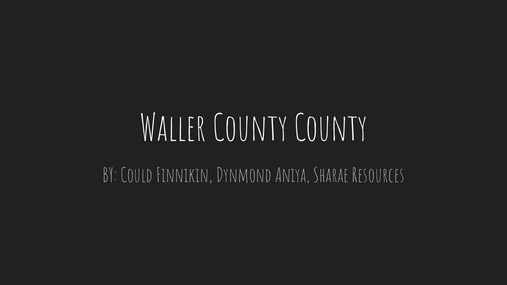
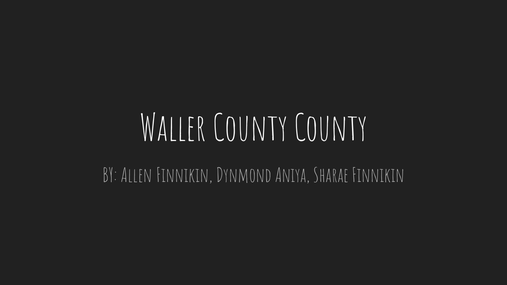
Could: Could -> Allen (137, 176)
Sharae Resources: Resources -> Finnikin (378, 176)
